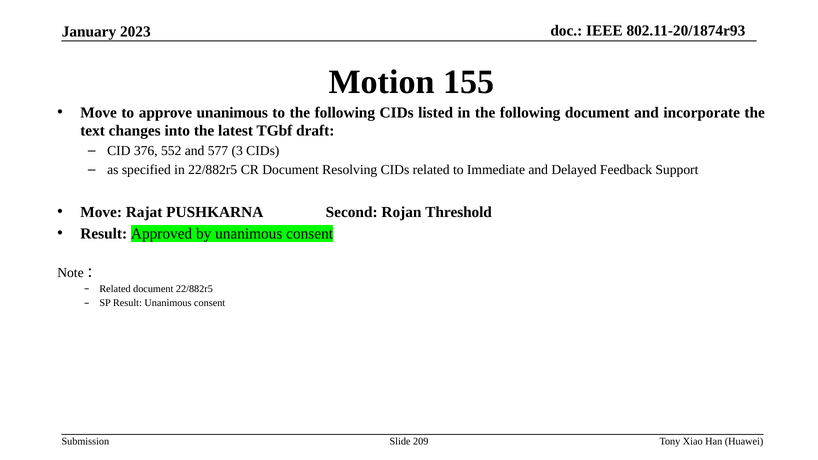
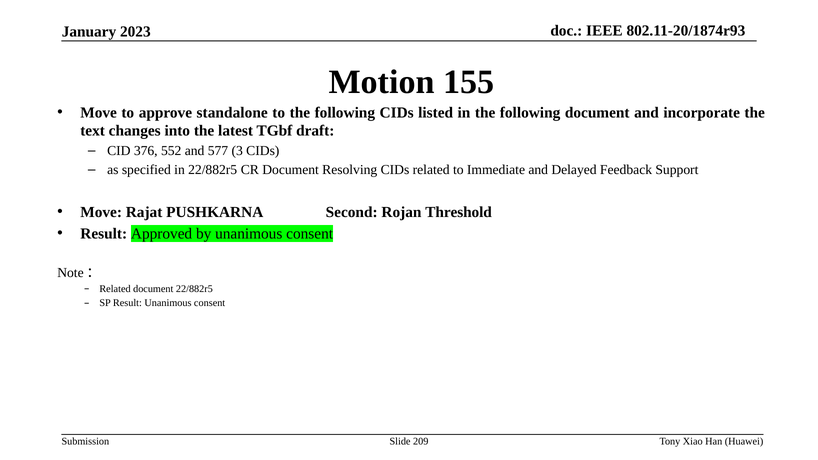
approve unanimous: unanimous -> standalone (232, 113)
